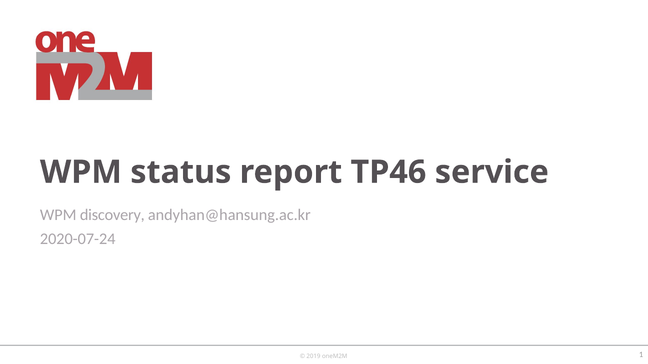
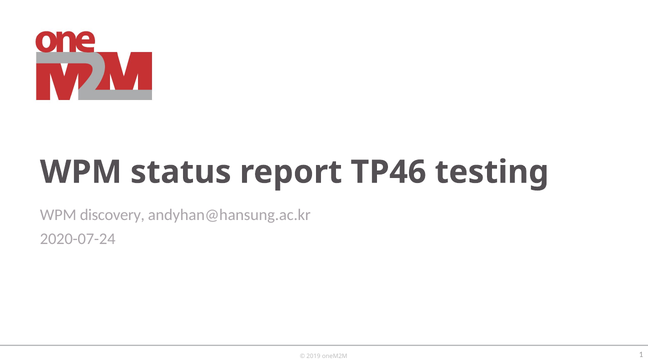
service: service -> testing (492, 172)
